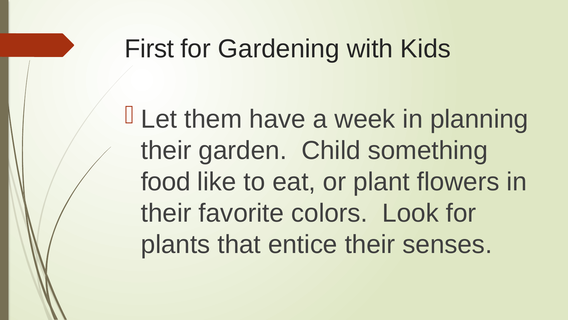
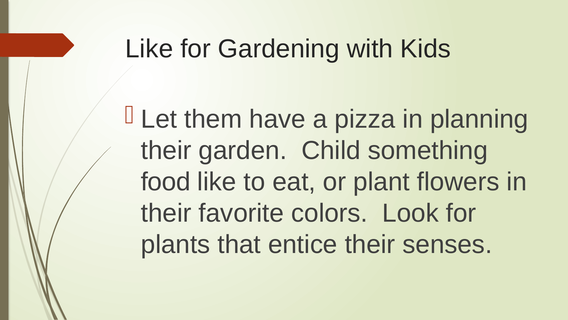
First: First -> Like (149, 49)
week: week -> pizza (365, 119)
